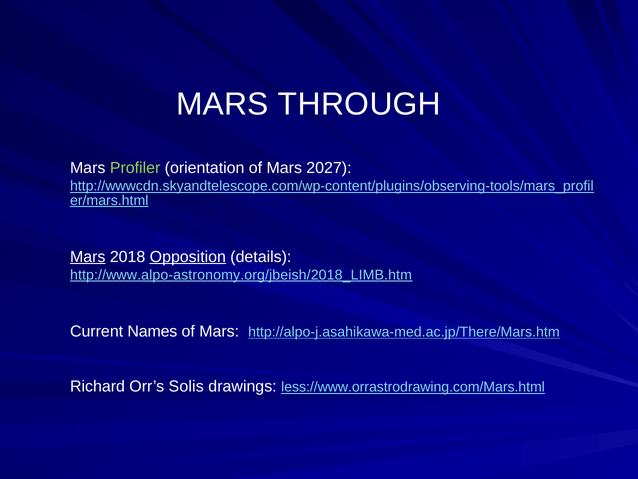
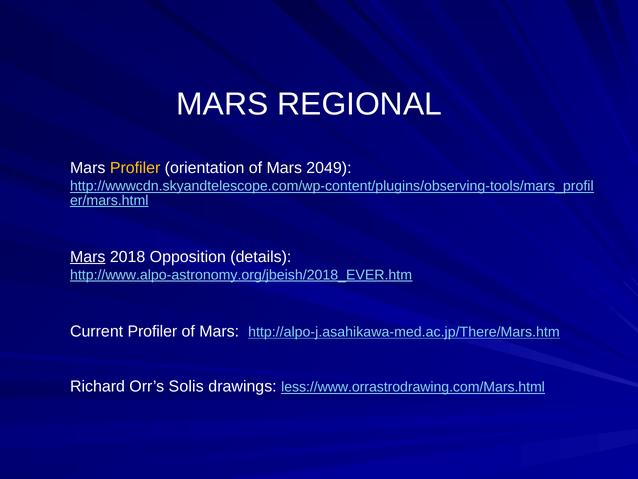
THROUGH: THROUGH -> REGIONAL (360, 104)
Profiler colour: light green -> yellow (135, 168)
2027: 2027 -> 2049 (329, 168)
Opposition underline: present -> none (188, 257)
http://www.alpo-astronomy.org/jbeish/2018_LIMB.htm: http://www.alpo-astronomy.org/jbeish/2018_LIMB.htm -> http://www.alpo-astronomy.org/jbeish/2018_EVER.htm (241, 275)
Current Names: Names -> Profiler (152, 331)
